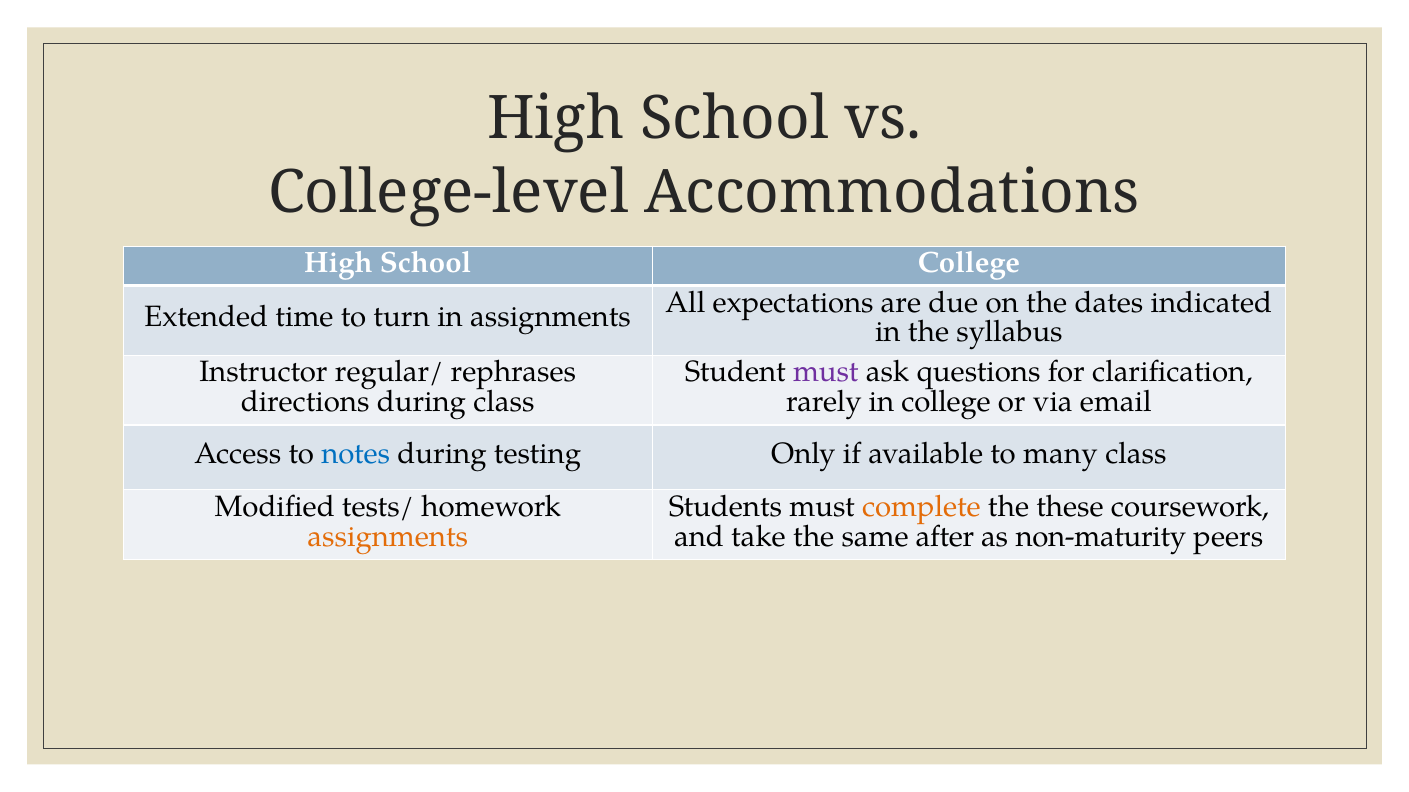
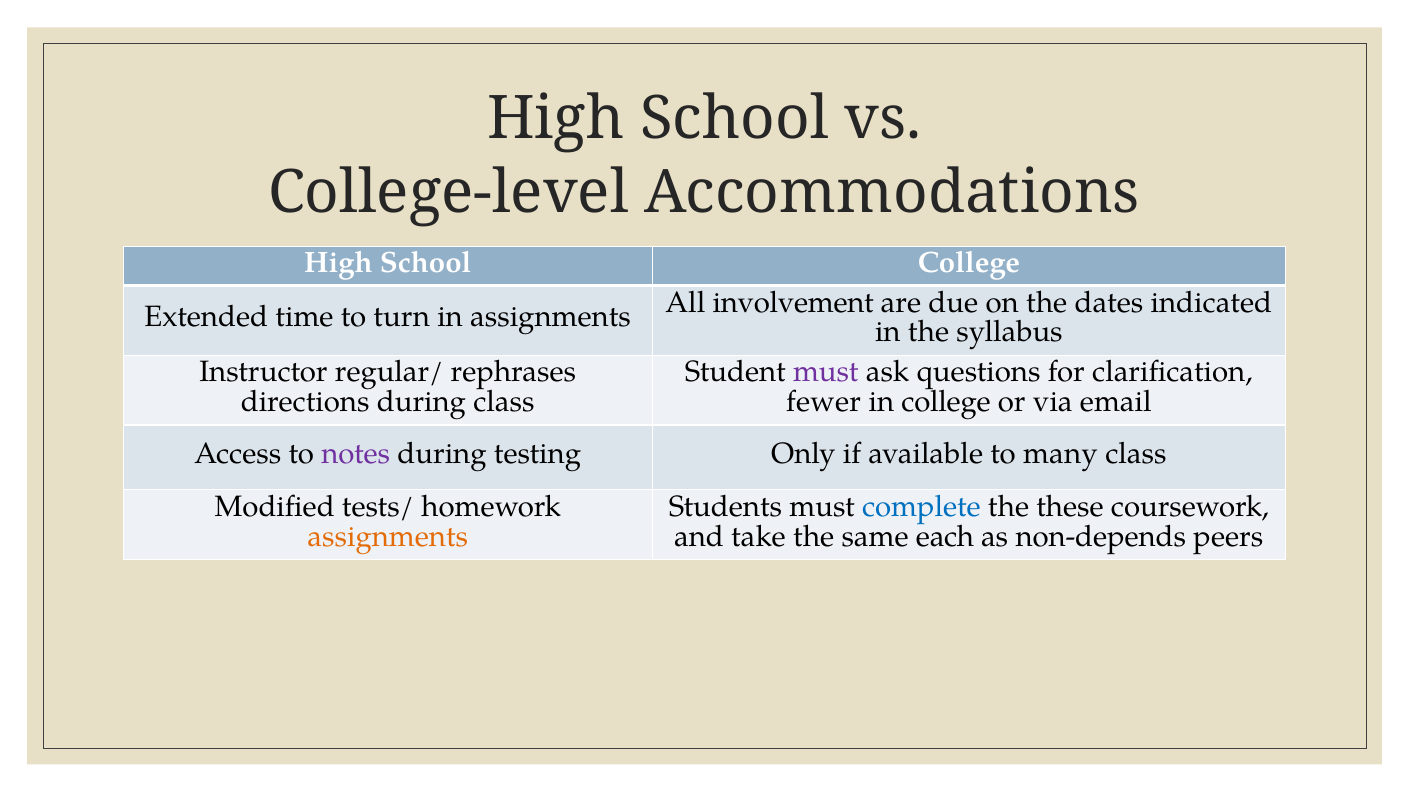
expectations: expectations -> involvement (793, 303)
rarely: rarely -> fewer (824, 402)
notes colour: blue -> purple (356, 455)
complete colour: orange -> blue (921, 507)
after: after -> each (945, 537)
non-maturity: non-maturity -> non-depends (1101, 537)
